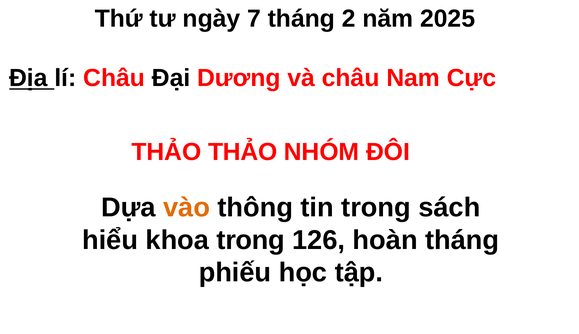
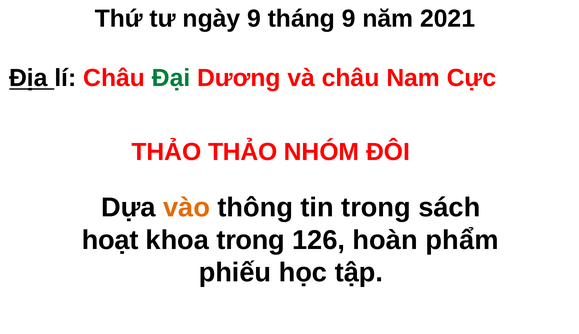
ngày 7: 7 -> 9 (254, 19)
tháng 2: 2 -> 9 (349, 19)
2025: 2025 -> 2021 (448, 19)
Đại colour: black -> green (171, 78)
hiểu: hiểu -> hoạt (110, 240)
hoàn tháng: tháng -> phẩm (462, 240)
